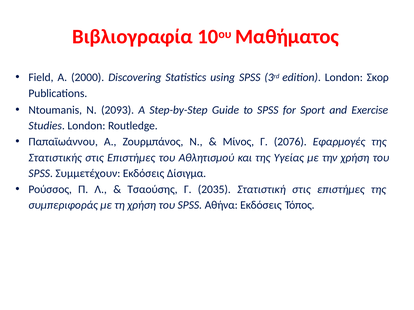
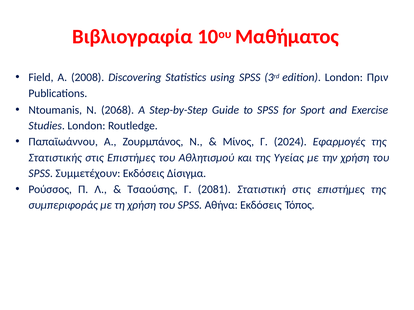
2000: 2000 -> 2008 (88, 78)
Σκορ: Σκορ -> Πριν (378, 78)
2093: 2093 -> 2068 (118, 110)
2076: 2076 -> 2024 (290, 142)
2035: 2035 -> 2081 (214, 190)
